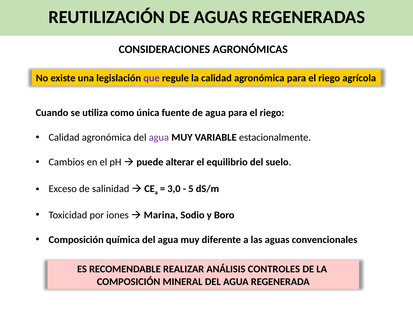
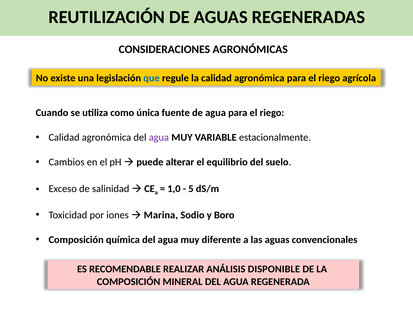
que colour: purple -> blue (152, 78)
3,0: 3,0 -> 1,0 (174, 189)
CONTROLES: CONTROLES -> DISPONIBLE (274, 270)
